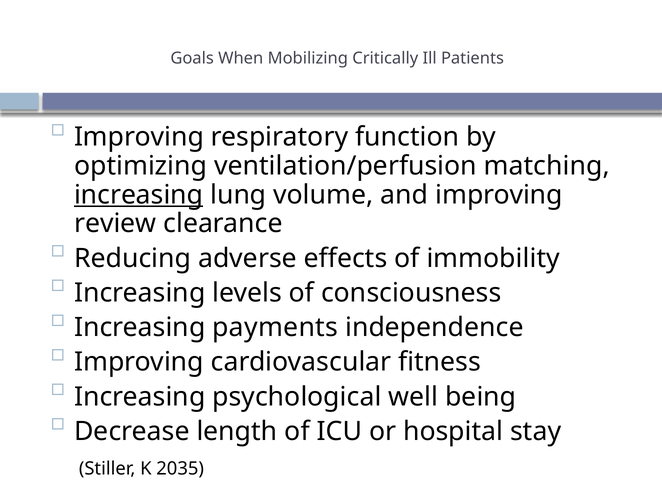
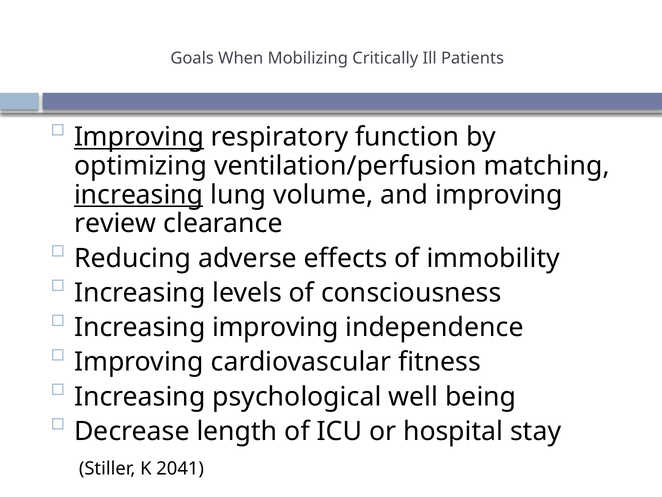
Improving underline: none -> present (139, 137)
Increasing payments: payments -> improving (275, 327)
2035: 2035 -> 2041 (180, 468)
